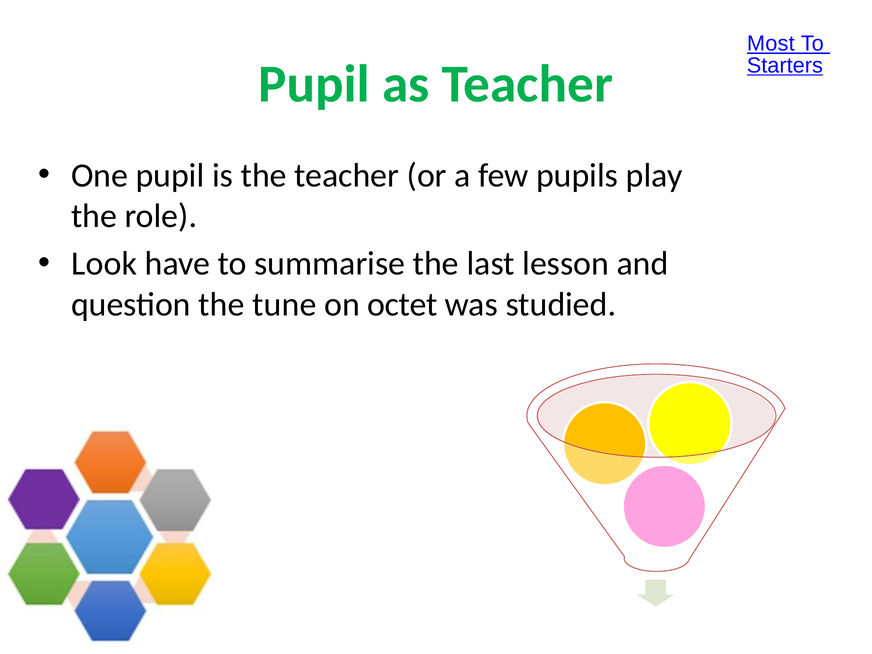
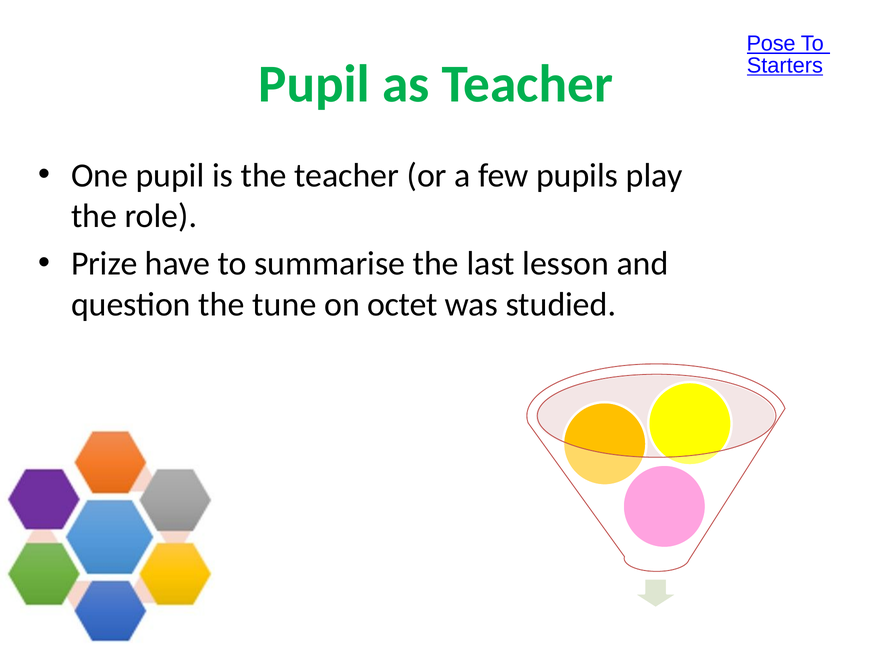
Most: Most -> Pose (771, 44)
Look: Look -> Prize (104, 264)
